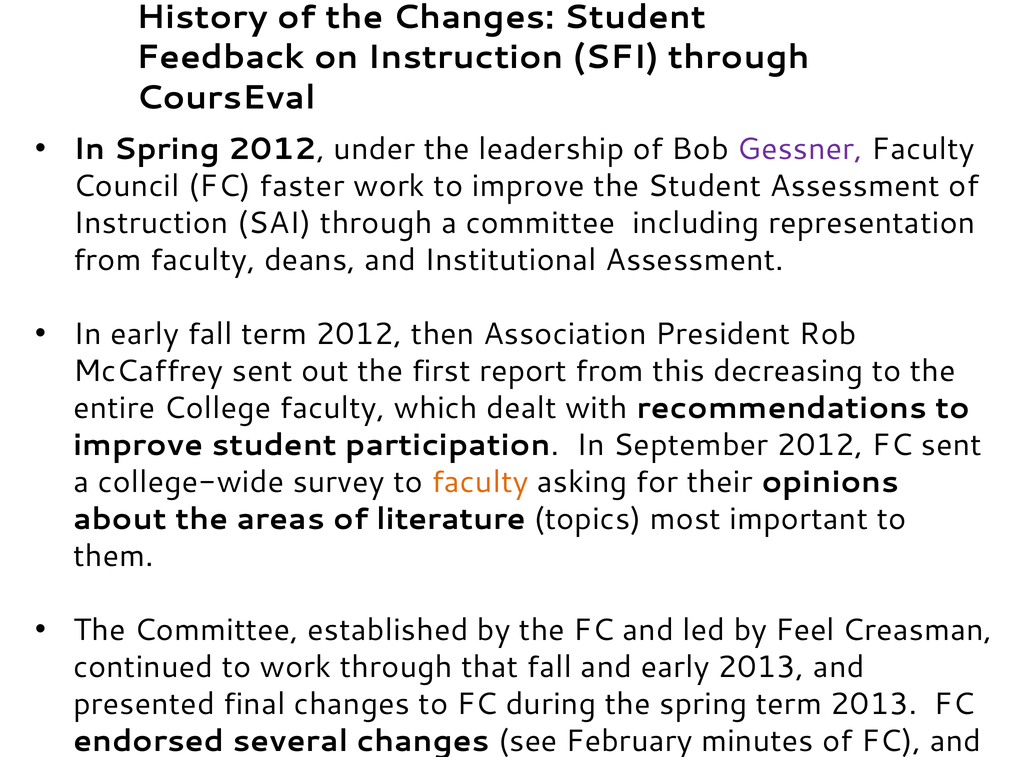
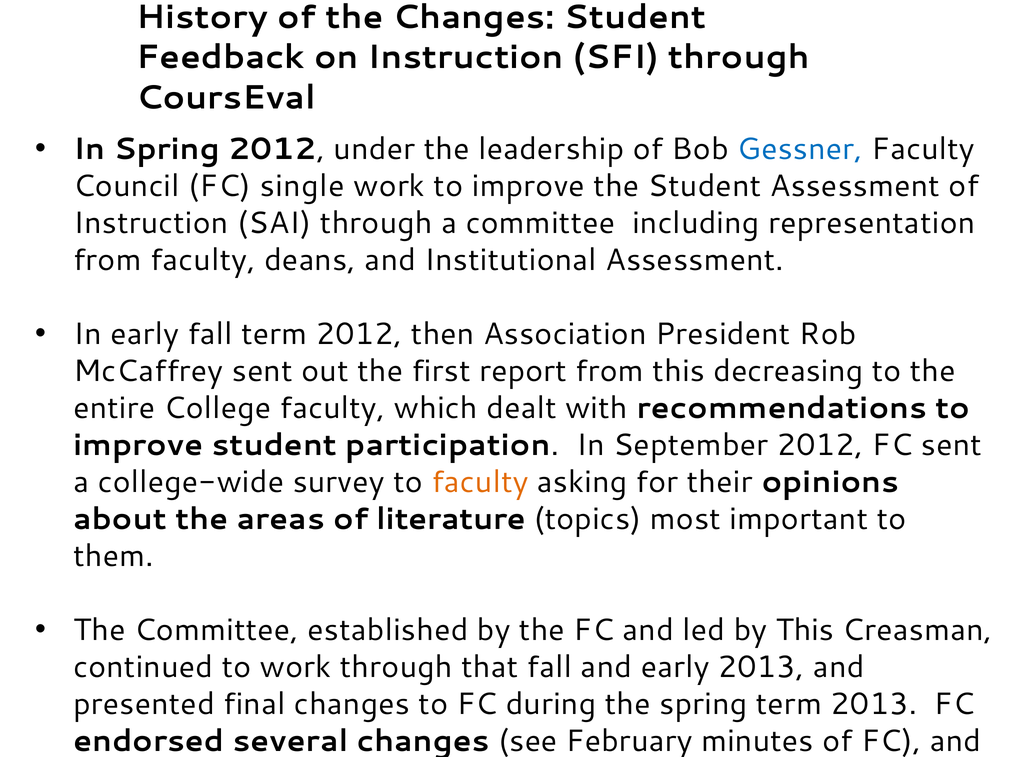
Gessner colour: purple -> blue (800, 149)
faster: faster -> single (302, 186)
by Feel: Feel -> This (805, 630)
